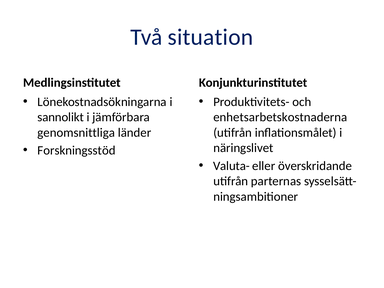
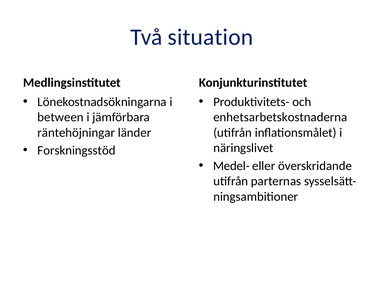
sannolikt: sannolikt -> between (61, 117)
genomsnittliga: genomsnittliga -> räntehöjningar (76, 133)
Valuta-: Valuta- -> Medel- (231, 166)
